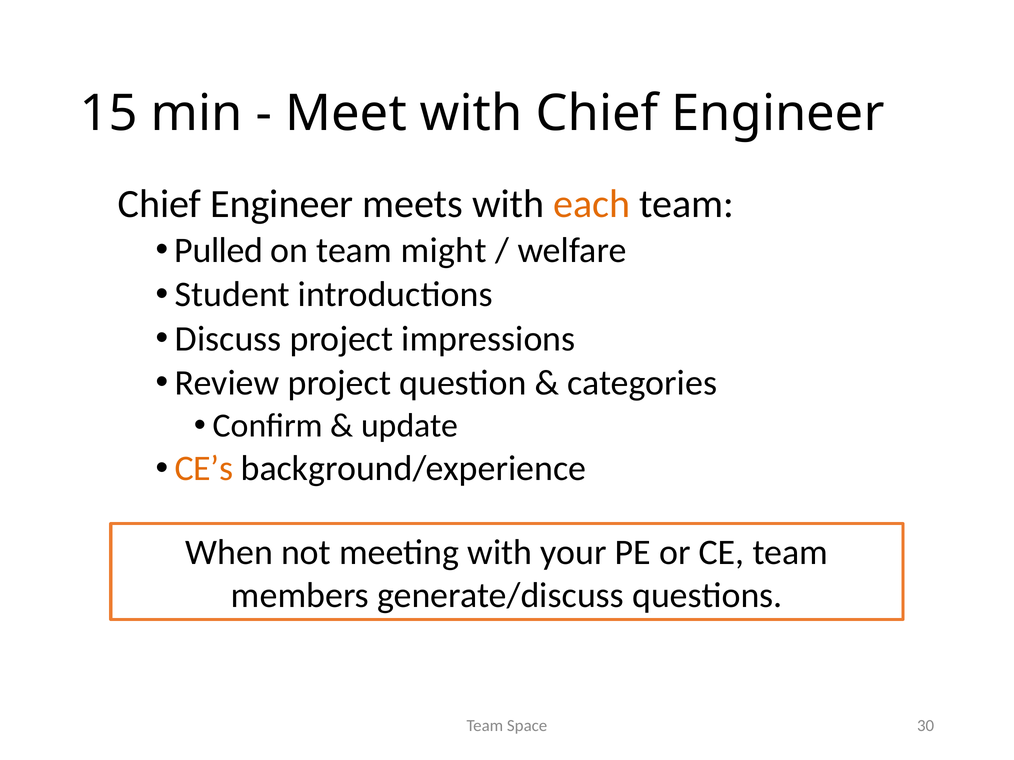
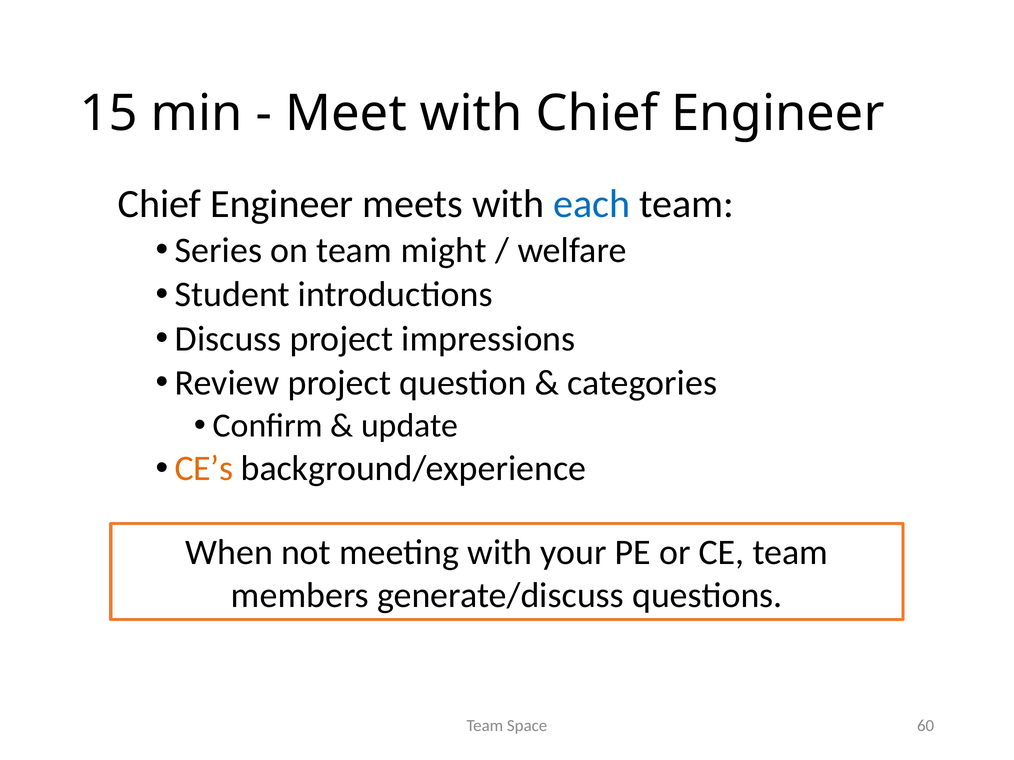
each colour: orange -> blue (592, 204)
Pulled: Pulled -> Series (219, 251)
30: 30 -> 60 (926, 726)
